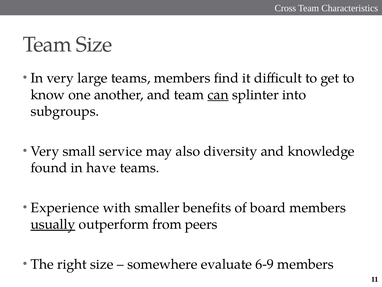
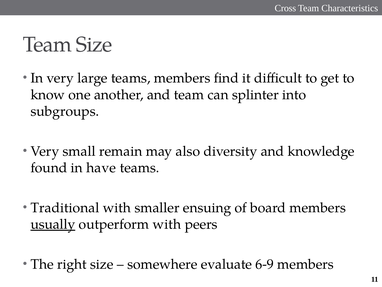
can underline: present -> none (218, 95)
service: service -> remain (121, 151)
Experience: Experience -> Traditional (65, 207)
benefits: benefits -> ensuing (207, 207)
outperform from: from -> with (167, 224)
